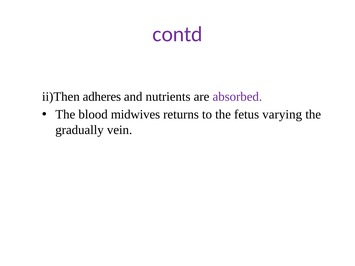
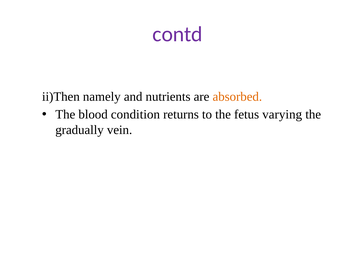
adheres: adheres -> namely (102, 97)
absorbed colour: purple -> orange (237, 97)
midwives: midwives -> condition (135, 115)
